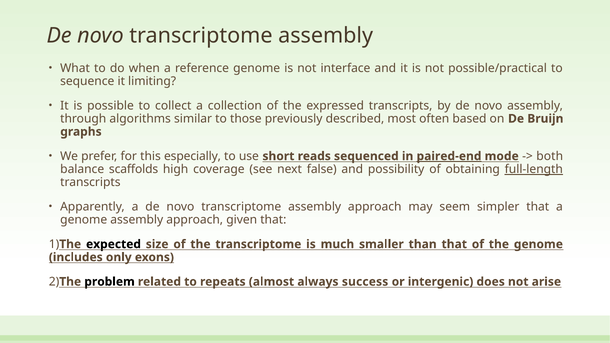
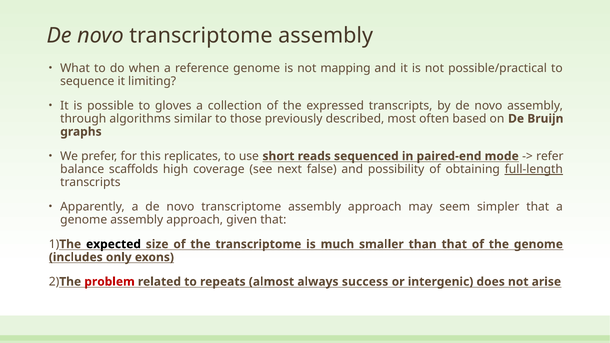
interface: interface -> mapping (346, 68)
collect: collect -> gloves (173, 106)
especially: especially -> replicates (193, 156)
paired-end underline: present -> none (449, 156)
both: both -> refer (550, 156)
problem colour: black -> red (110, 282)
